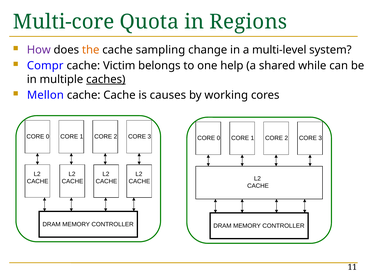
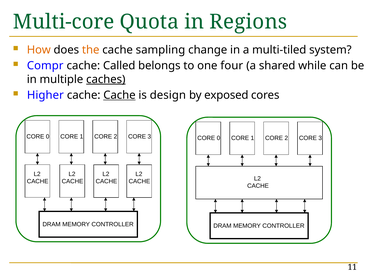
How colour: purple -> orange (39, 50)
multi-level: multi-level -> multi-tiled (279, 50)
Victim: Victim -> Called (119, 66)
help: help -> four (232, 66)
Mellon: Mellon -> Higher (45, 95)
Cache underline: none -> present (119, 95)
causes: causes -> design (168, 95)
working: working -> exposed (226, 95)
